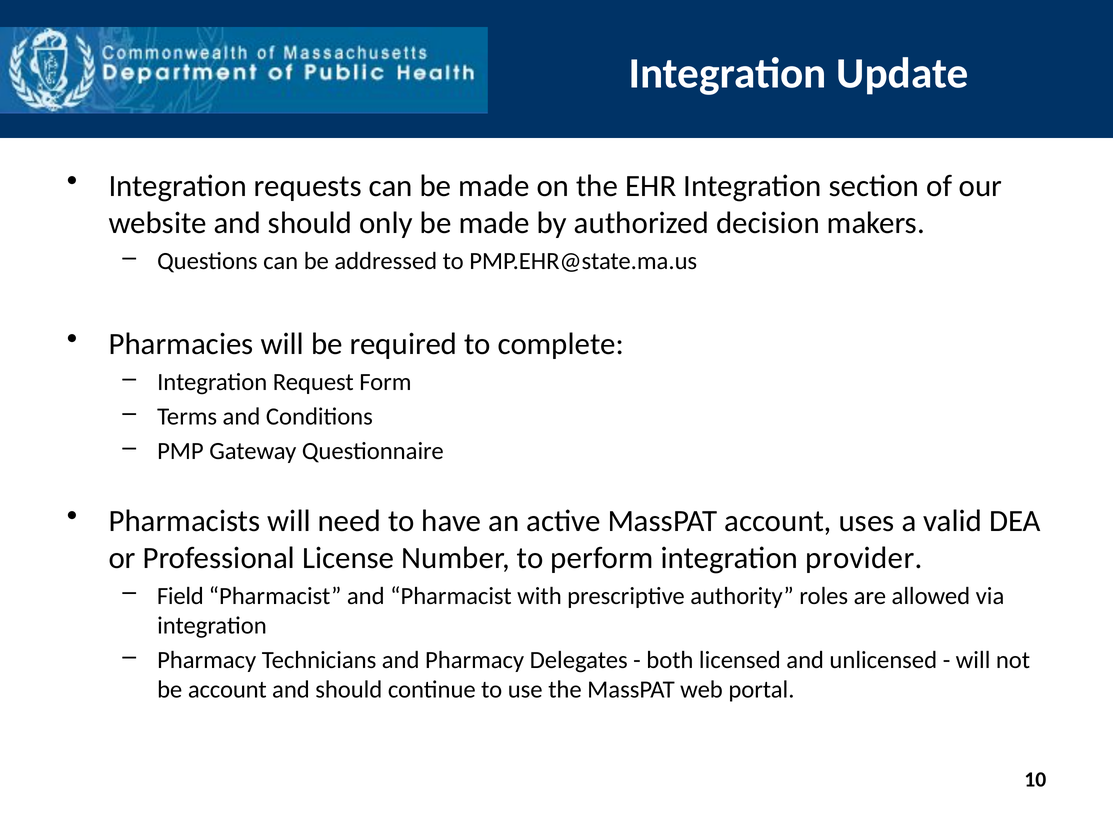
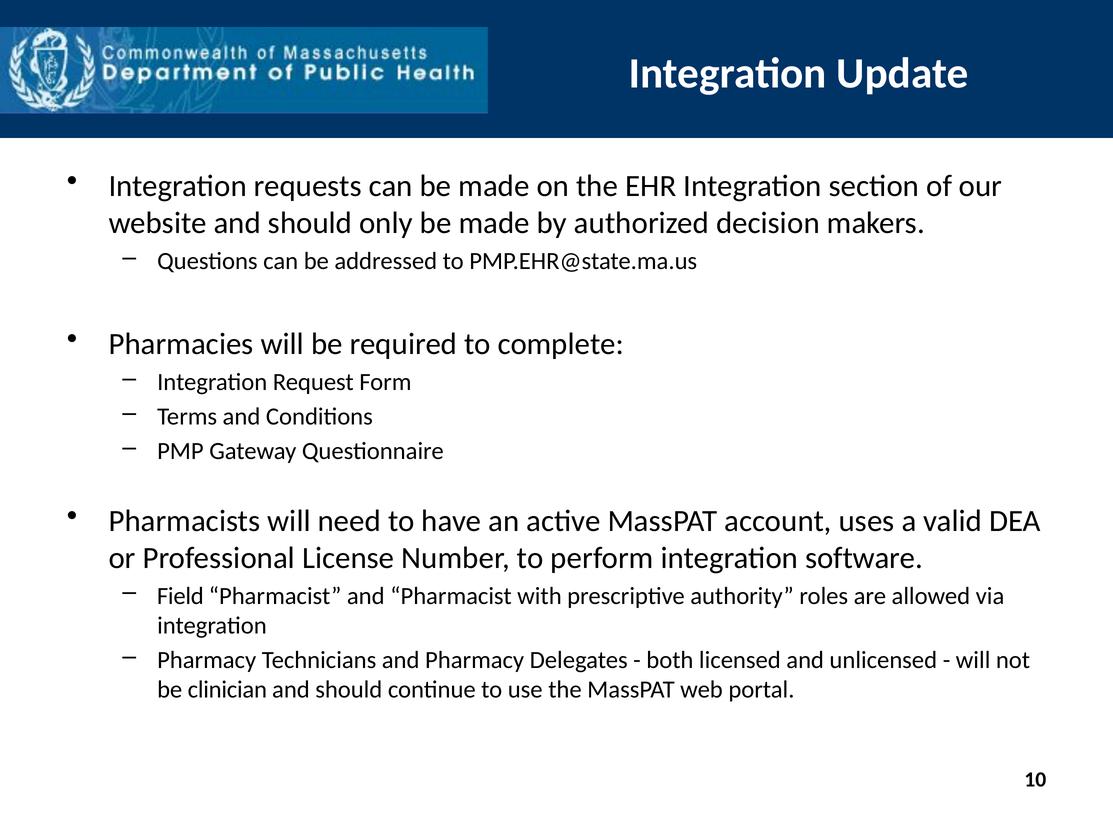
provider: provider -> software (864, 559)
be account: account -> clinician (227, 690)
